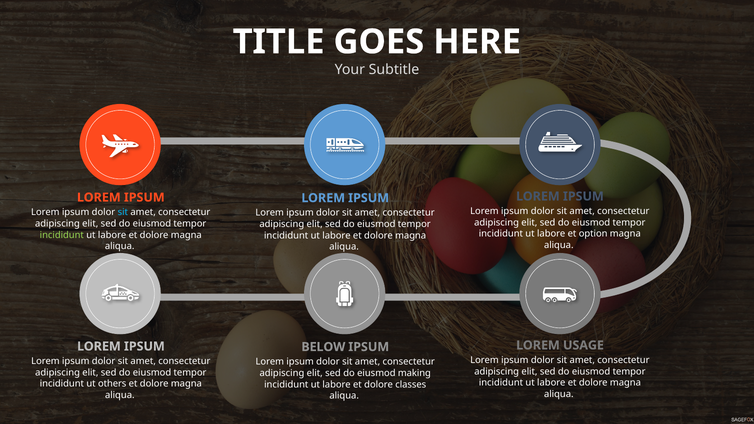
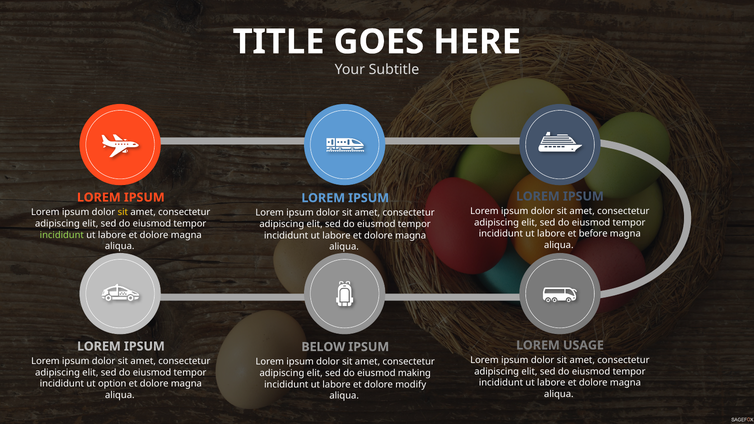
sit colour: light blue -> yellow (123, 212)
option: option -> before (593, 234)
others: others -> option (112, 384)
classes: classes -> modify (411, 385)
